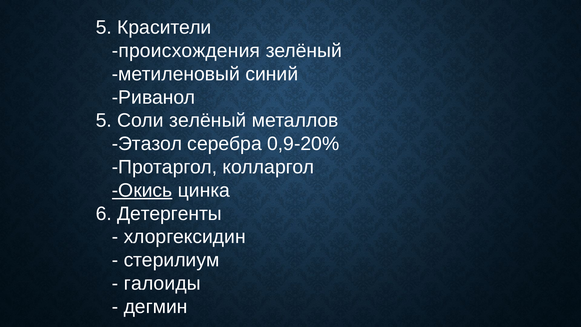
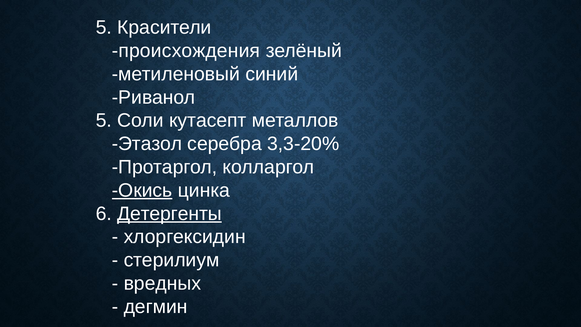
Соли зелёный: зелёный -> кутасепт (208, 121)
0,9-20%: 0,9-20% -> 3,3-20% (303, 144)
Детергенты underline: none -> present (169, 213)
галоиды: галоиды -> вредных (162, 283)
